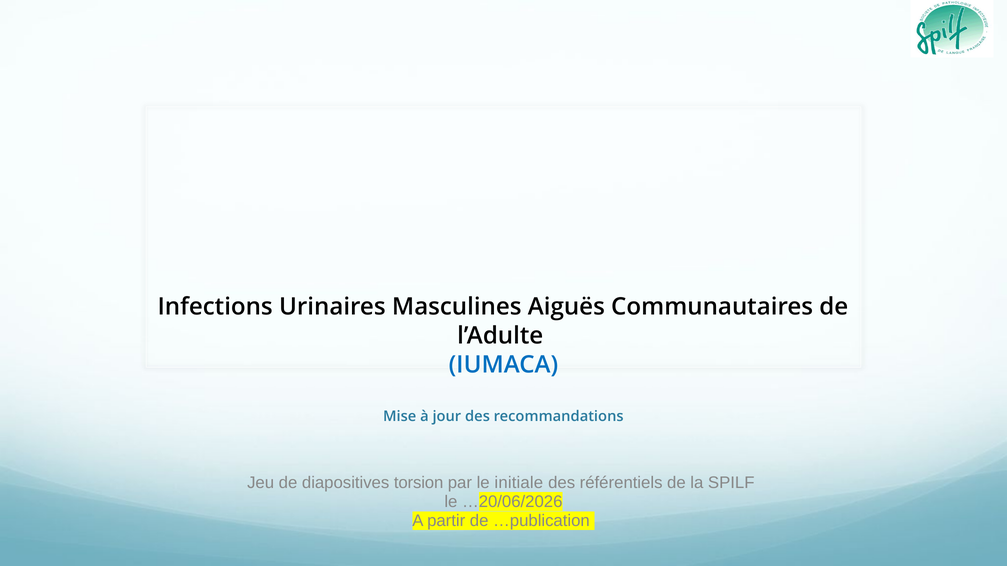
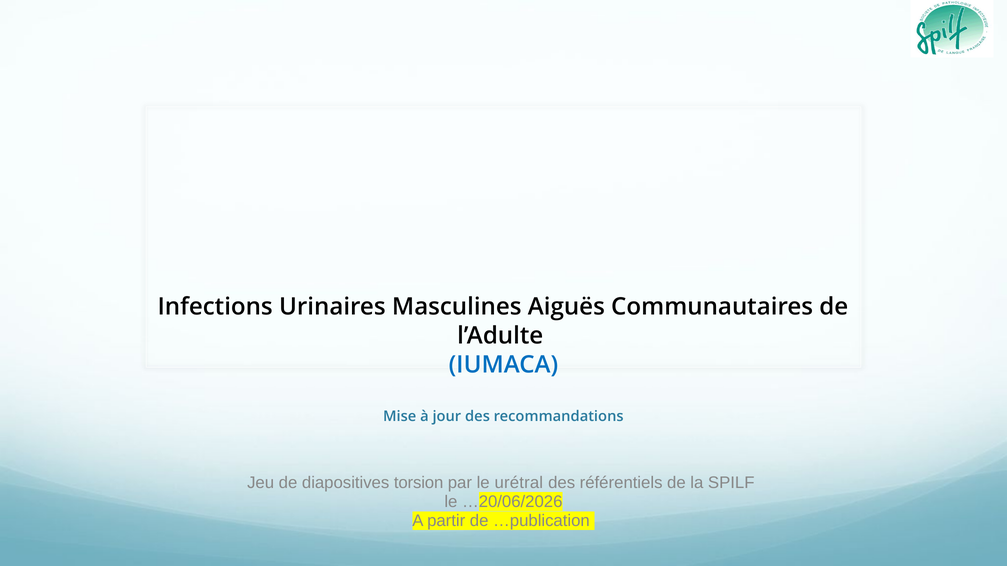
initiale: initiale -> urétral (519, 483)
